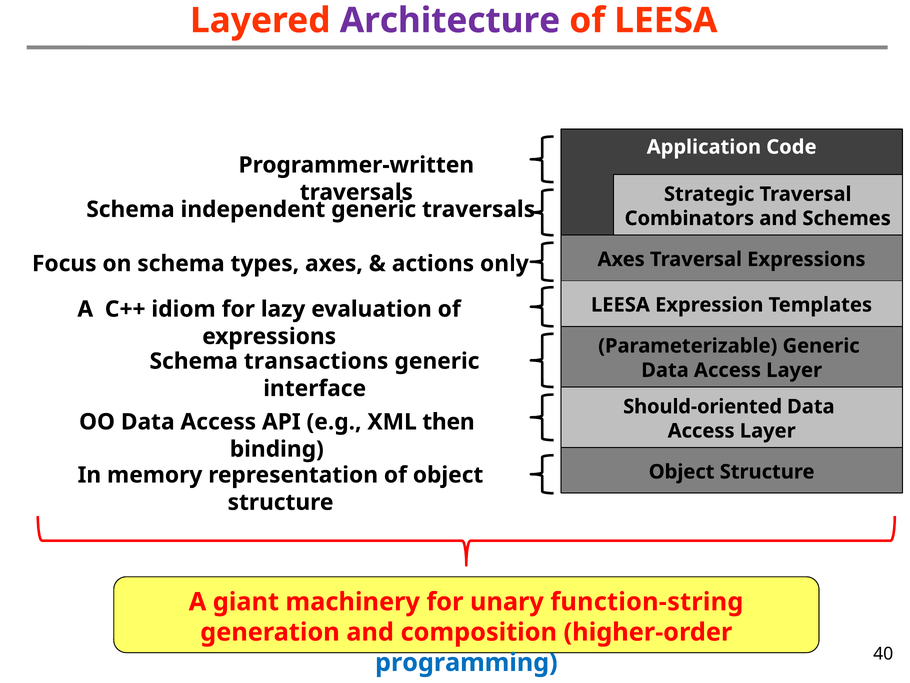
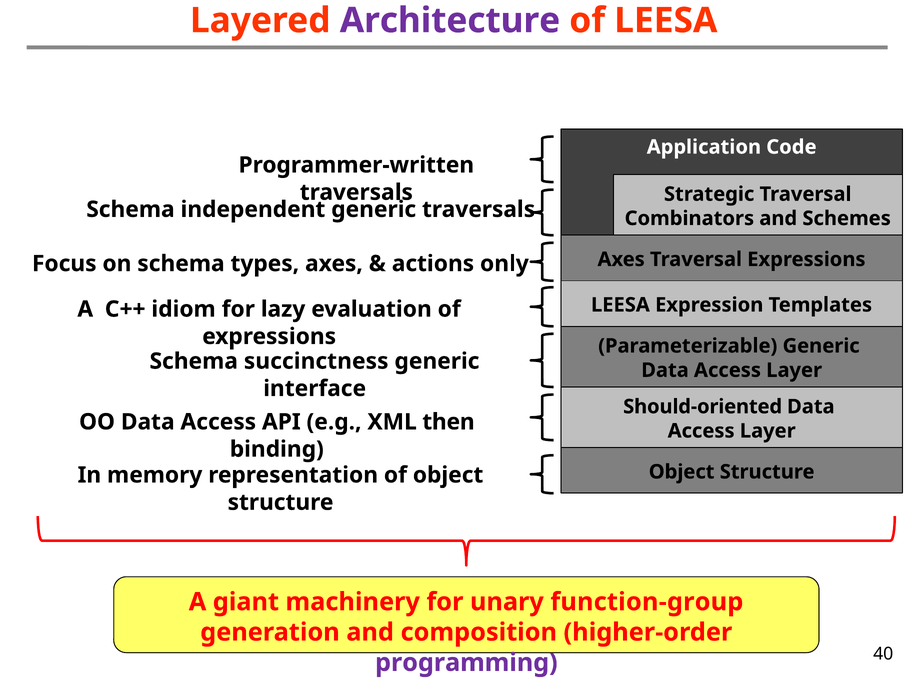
transactions: transactions -> succinctness (316, 361)
function-string: function-string -> function-group (647, 601)
programming colour: blue -> purple (466, 662)
